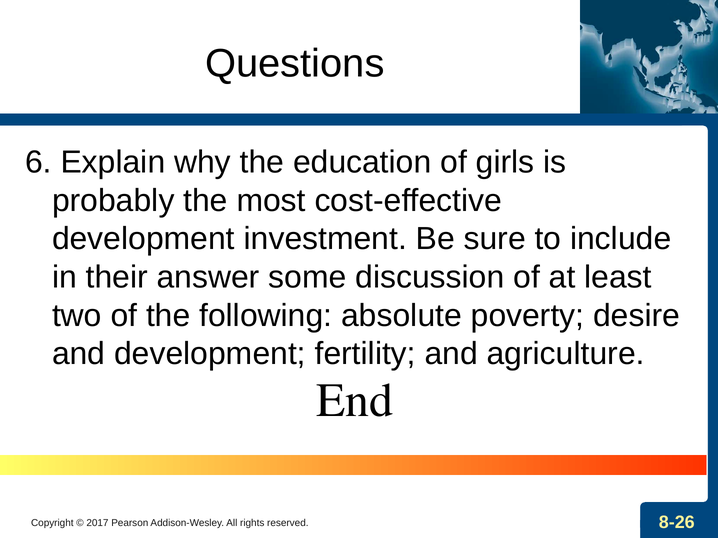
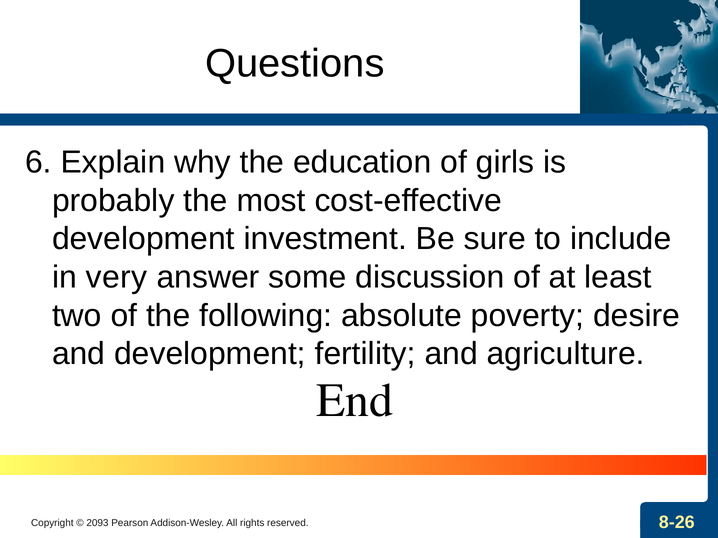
their: their -> very (117, 277)
2017: 2017 -> 2093 (97, 524)
